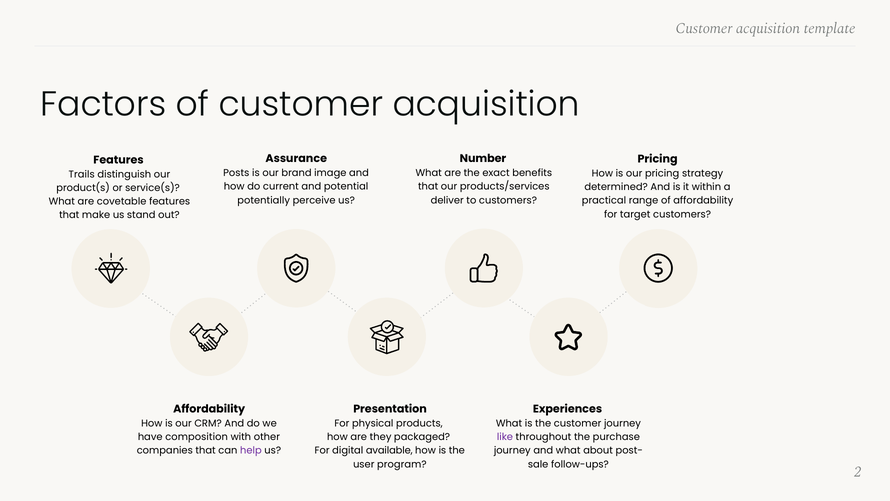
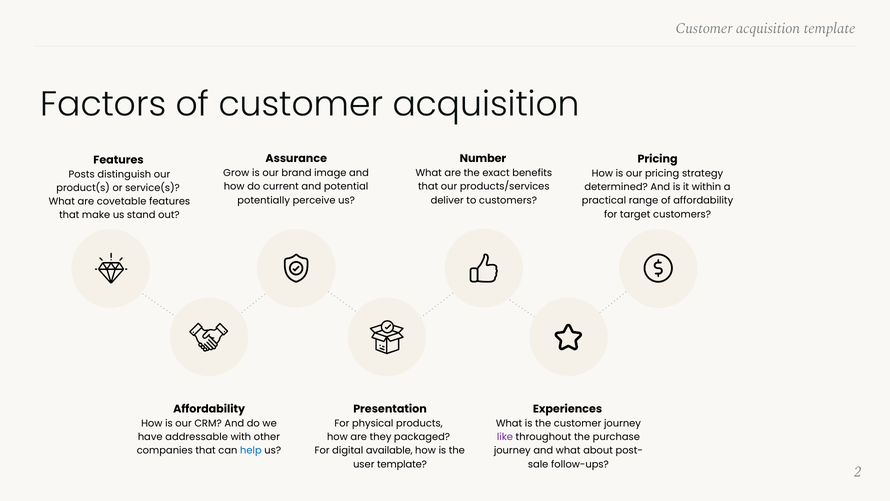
Posts: Posts -> Grow (236, 173)
Trails: Trails -> Posts (82, 174)
composition: composition -> addressable (197, 437)
help colour: purple -> blue (251, 450)
user program: program -> template (402, 464)
